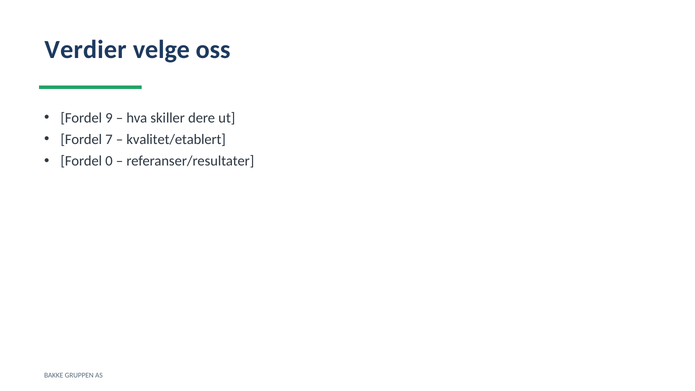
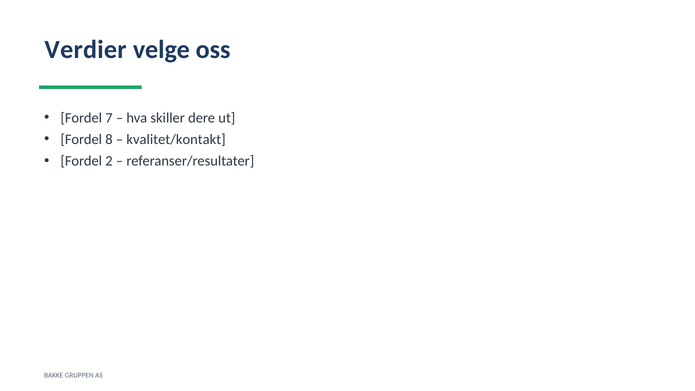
9: 9 -> 7 (109, 118)
7: 7 -> 8 (109, 139)
kvalitet/etablert: kvalitet/etablert -> kvalitet/kontakt (176, 139)
0: 0 -> 2 (109, 161)
